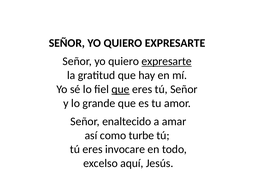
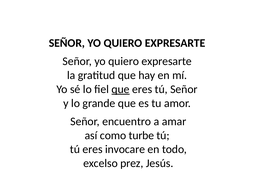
expresarte underline: present -> none (167, 61)
enaltecido: enaltecido -> encuentro (127, 121)
aquí: aquí -> prez (132, 163)
